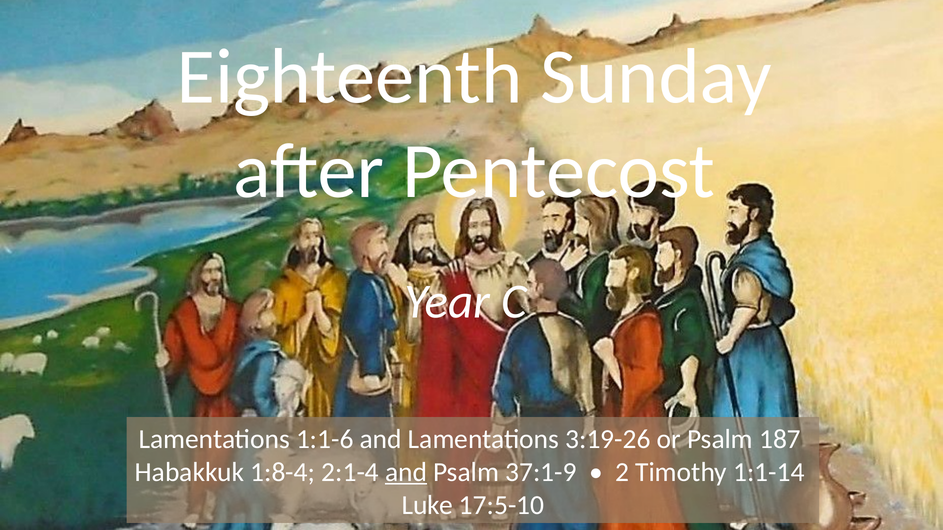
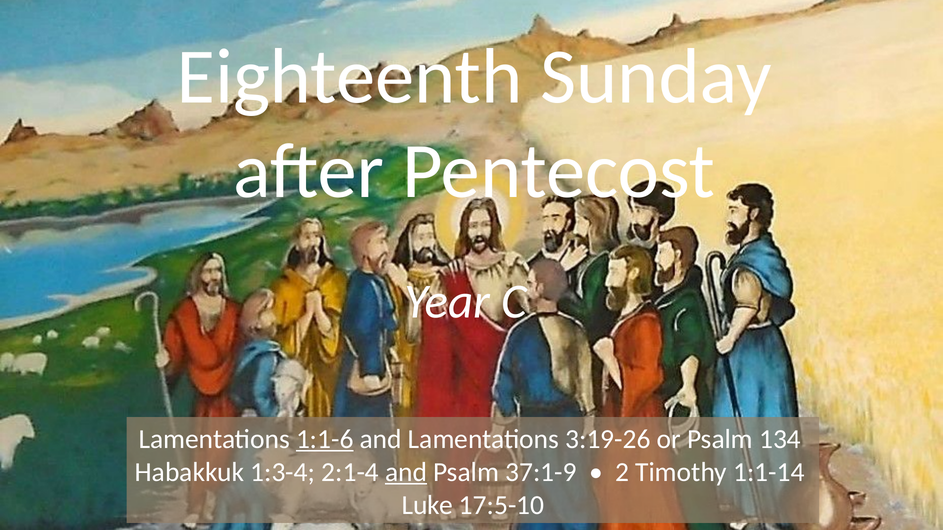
1:1-6 underline: none -> present (325, 439)
187: 187 -> 134 (780, 439)
1:8-4: 1:8-4 -> 1:3-4 (283, 472)
